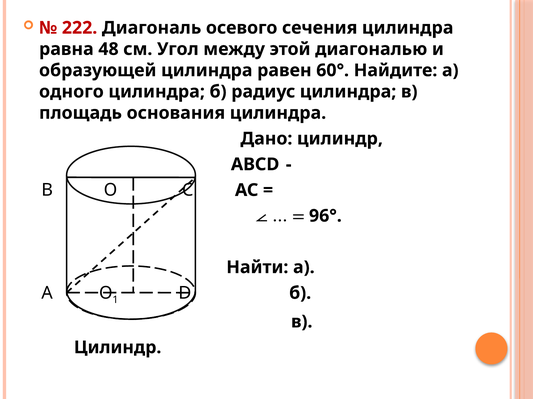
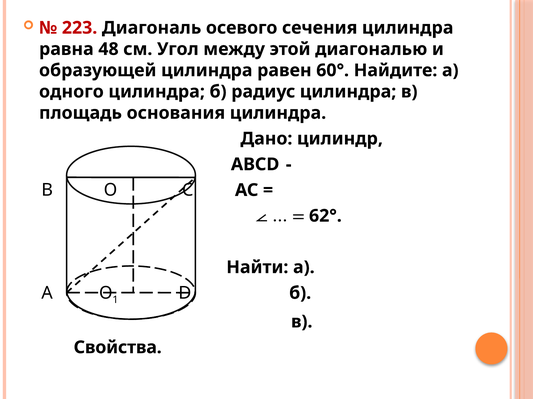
222: 222 -> 223 (80, 28)
96°: 96° -> 62° (325, 216)
Цилиндр: Цилиндр -> Свойства (118, 348)
